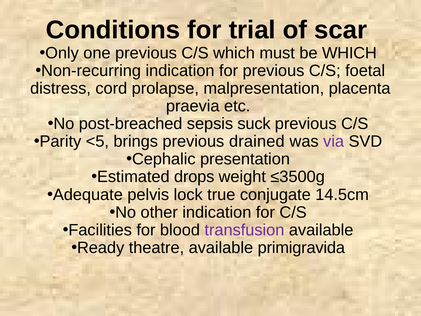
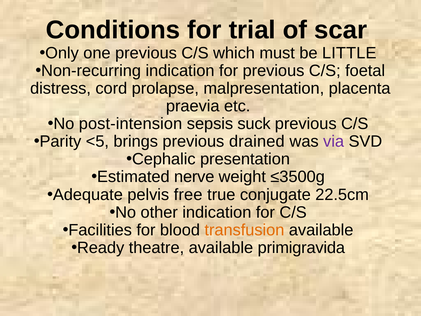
be WHICH: WHICH -> LITTLE (349, 53)
post-breached: post-breached -> post-intension (131, 124)
drops: drops -> nerve (194, 177)
lock: lock -> free (188, 194)
14.5cm: 14.5cm -> 22.5cm (342, 194)
transfusion colour: purple -> orange (244, 230)
